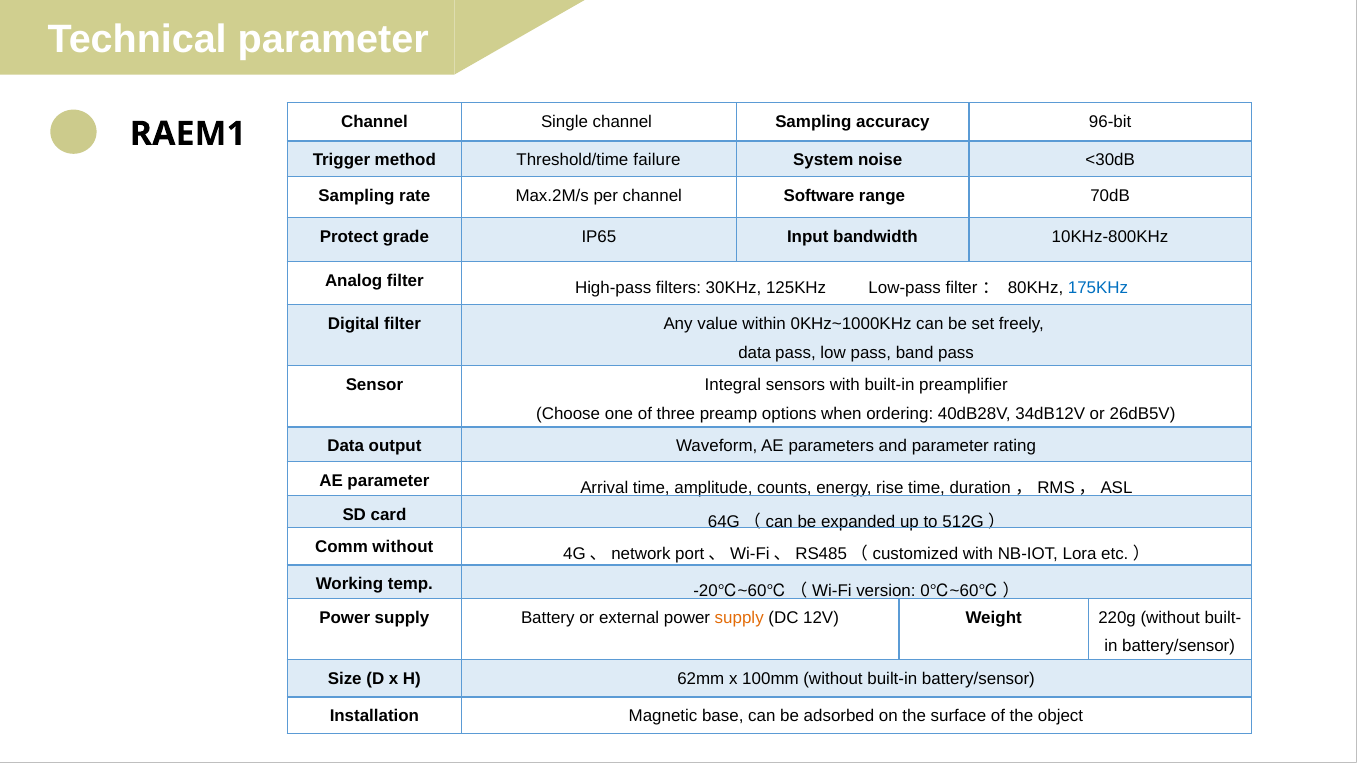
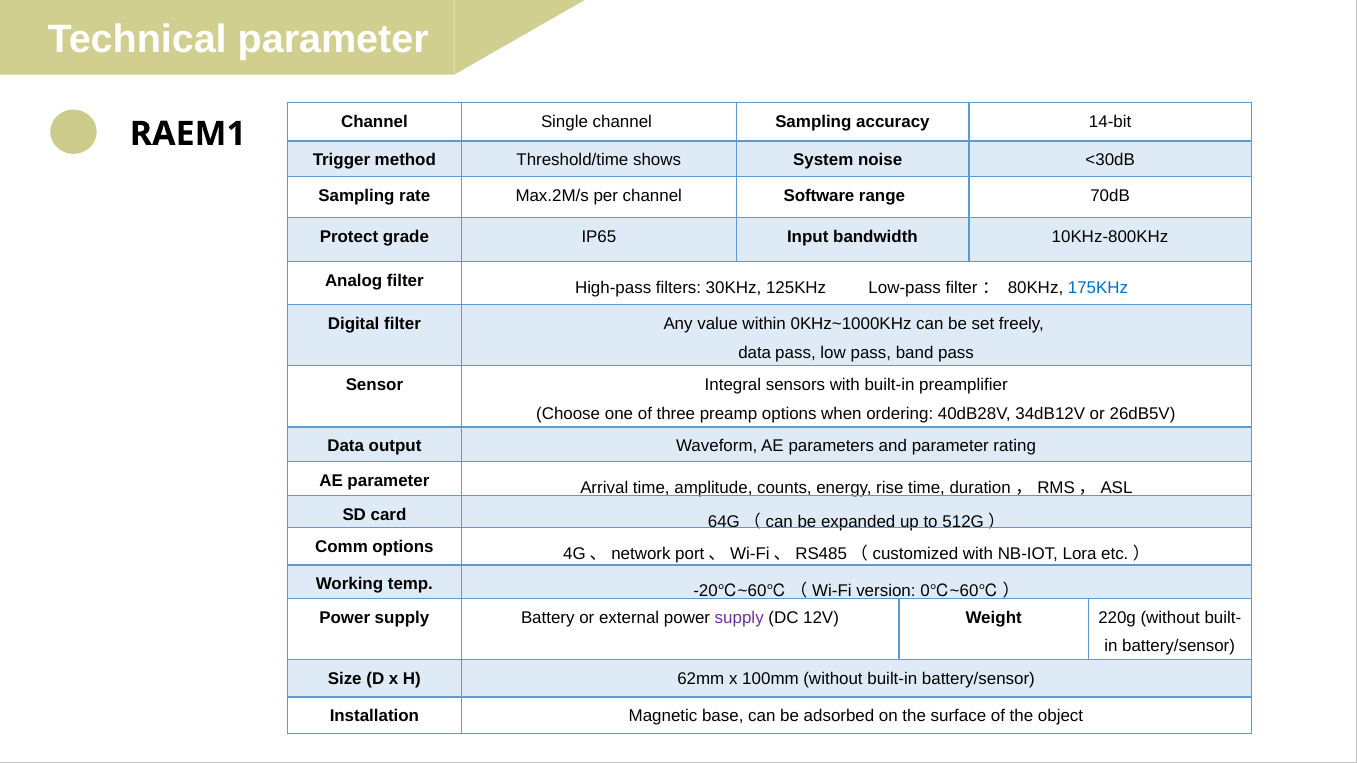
96-bit: 96-bit -> 14-bit (1110, 122)
failure: failure -> shows (657, 160)
Comm without: without -> options (403, 547)
supply colour: orange -> purple (739, 618)
